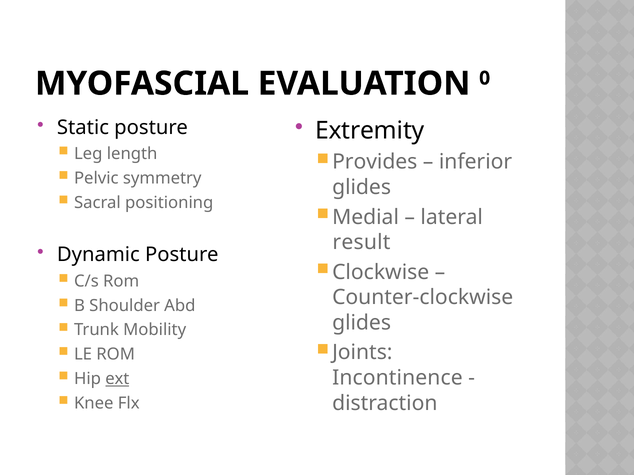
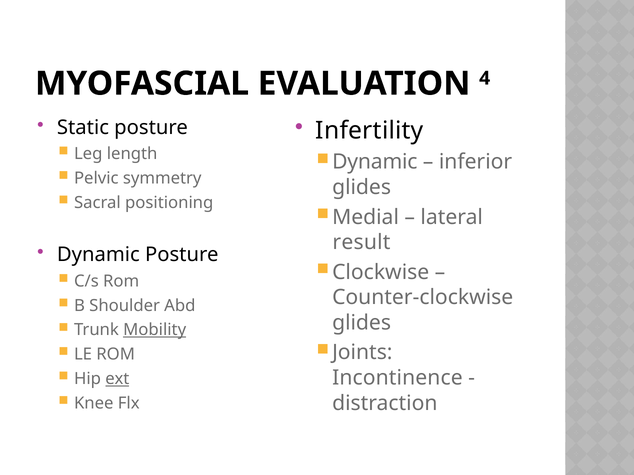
0: 0 -> 4 (485, 78)
Extremity: Extremity -> Infertility (370, 131)
Provides: Provides -> Dynamic (375, 162)
Mobility underline: none -> present (155, 330)
